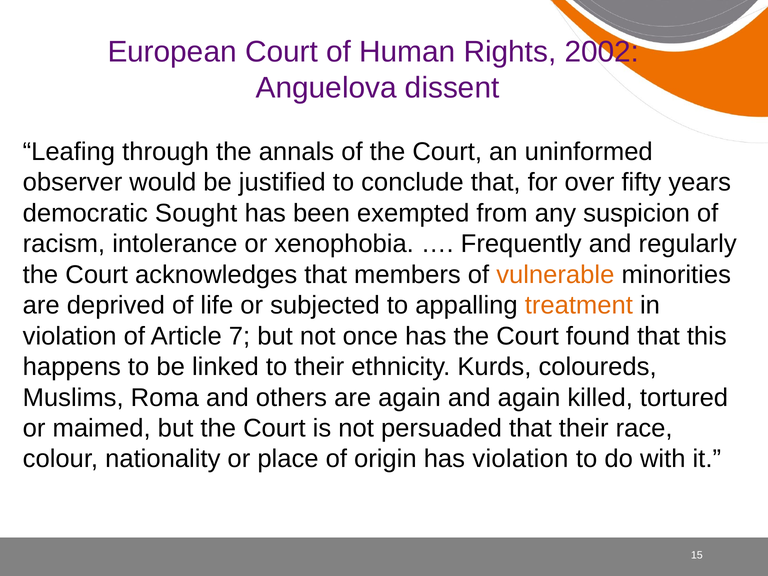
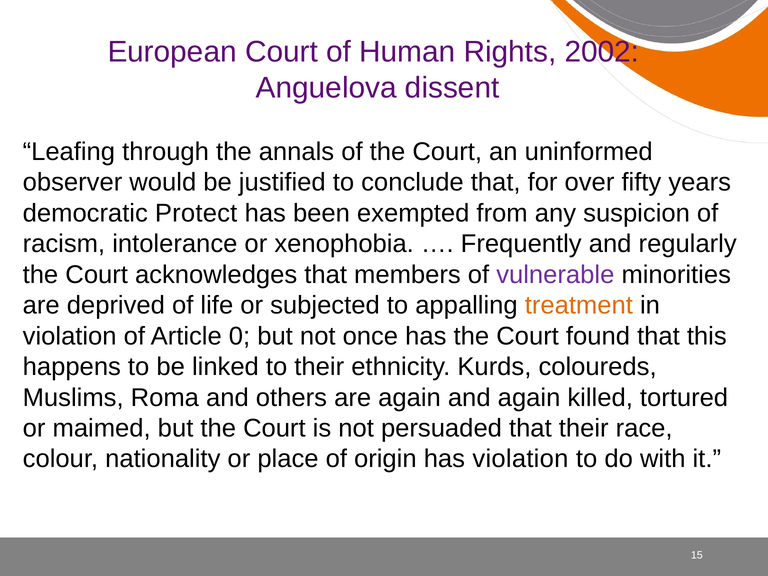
Sought: Sought -> Protect (196, 213)
vulnerable colour: orange -> purple (555, 275)
7: 7 -> 0 (240, 336)
